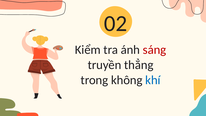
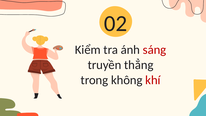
khí colour: blue -> red (153, 80)
